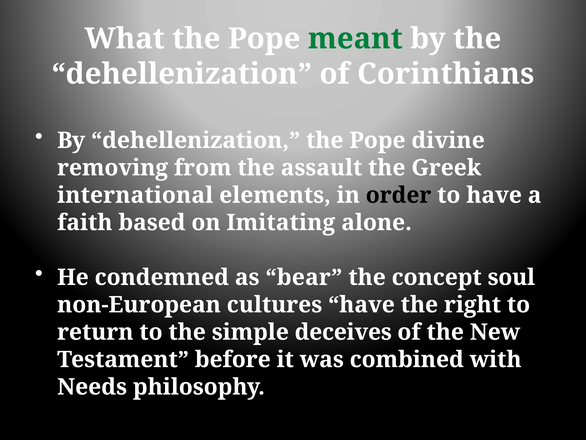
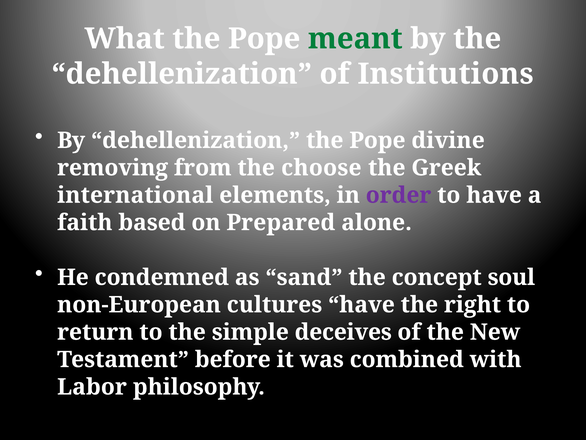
Corinthians: Corinthians -> Institutions (446, 74)
assault: assault -> choose (321, 168)
order colour: black -> purple (399, 195)
Imitating: Imitating -> Prepared (281, 222)
bear: bear -> sand (304, 277)
Needs: Needs -> Labor (92, 387)
